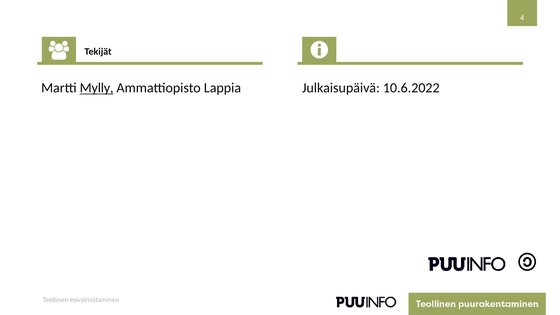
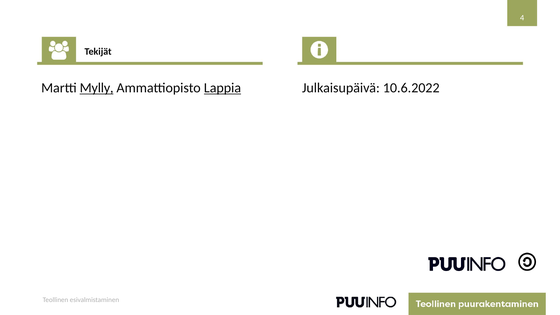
Lappia underline: none -> present (222, 88)
